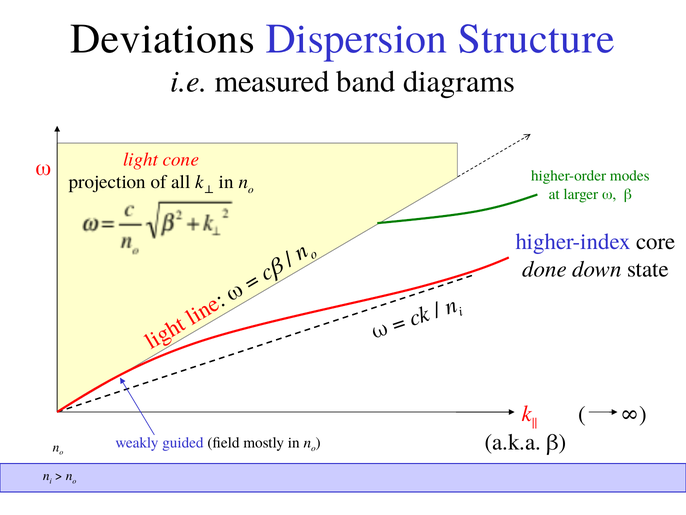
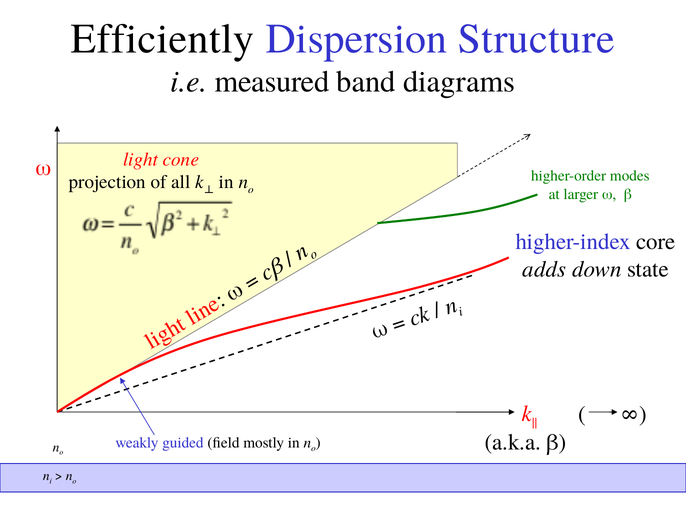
Deviations: Deviations -> Efficiently (163, 39)
done: done -> adds (544, 269)
